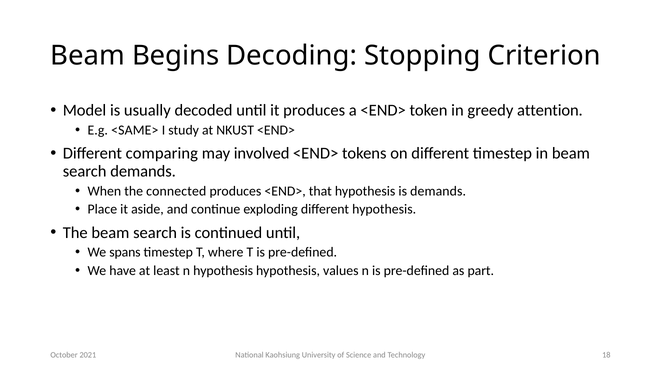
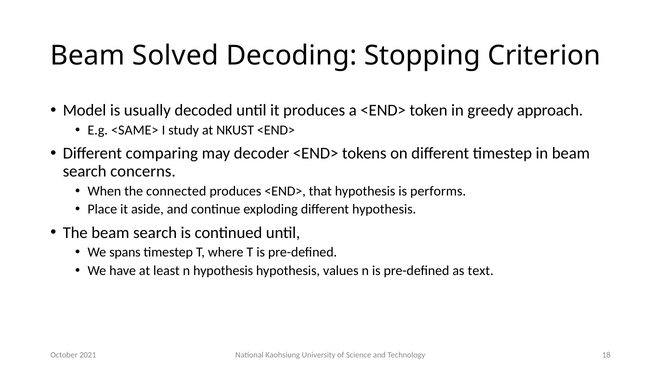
Begins: Begins -> Solved (175, 56)
attention: attention -> approach (550, 110)
involved: involved -> decoder (262, 153)
search demands: demands -> concerns (143, 171)
is demands: demands -> performs (438, 191)
part: part -> text (481, 271)
